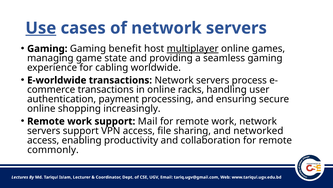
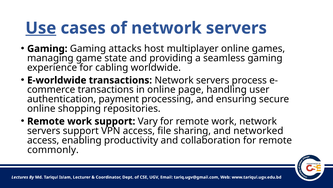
benefit: benefit -> attacks (125, 49)
multiplayer underline: present -> none (193, 49)
racks: racks -> page (191, 89)
increasingly: increasingly -> repositories (132, 108)
Mail: Mail -> Vary (148, 121)
